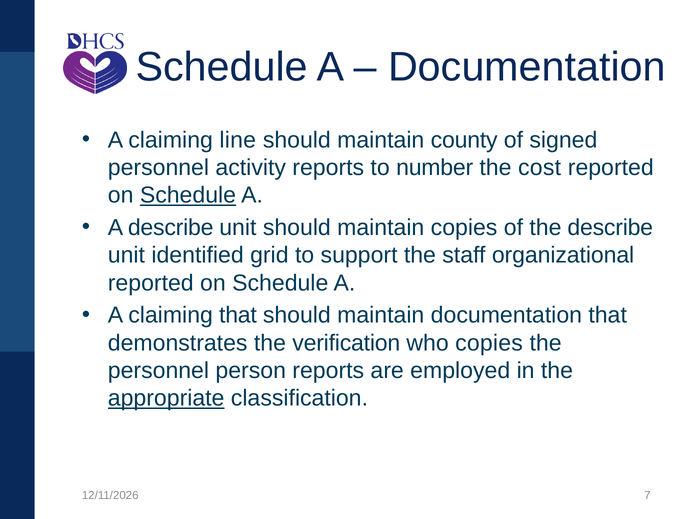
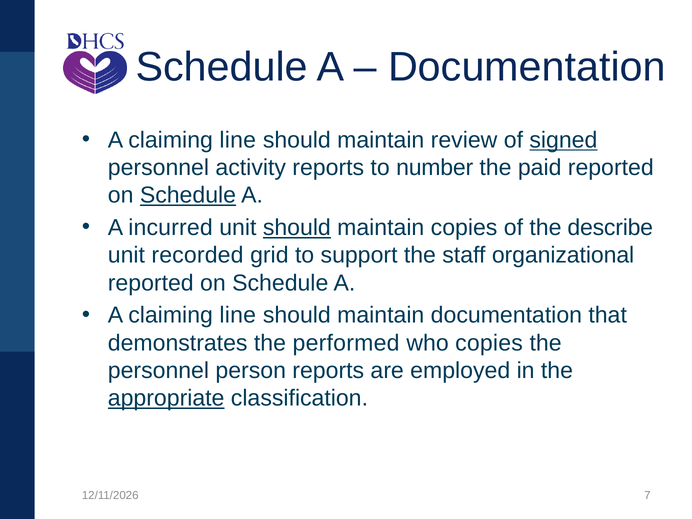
county: county -> review (464, 140)
signed underline: none -> present (563, 140)
cost: cost -> paid (540, 168)
A describe: describe -> incurred (170, 228)
should underline: none -> present (297, 228)
identified: identified -> recorded (197, 255)
that: that -> line (238, 315)
verification: verification -> performed (346, 343)
